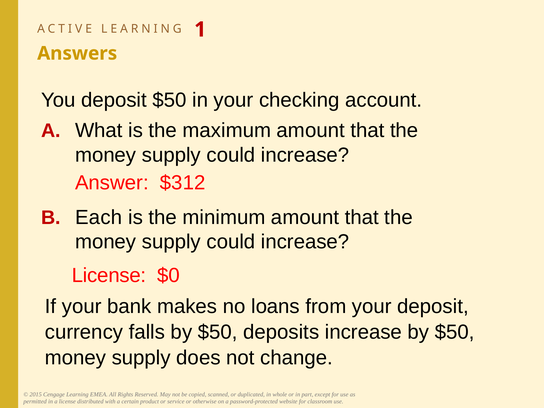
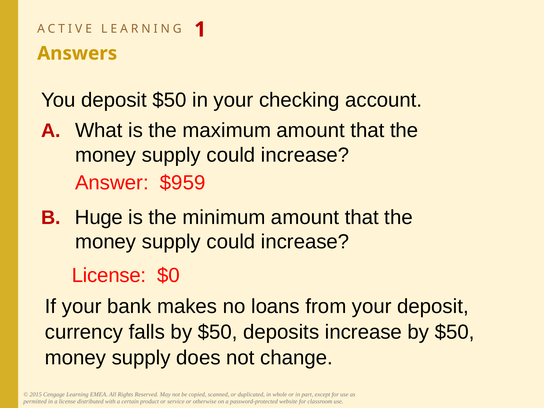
$312: $312 -> $959 (183, 183)
Each: Each -> Huge (99, 217)
